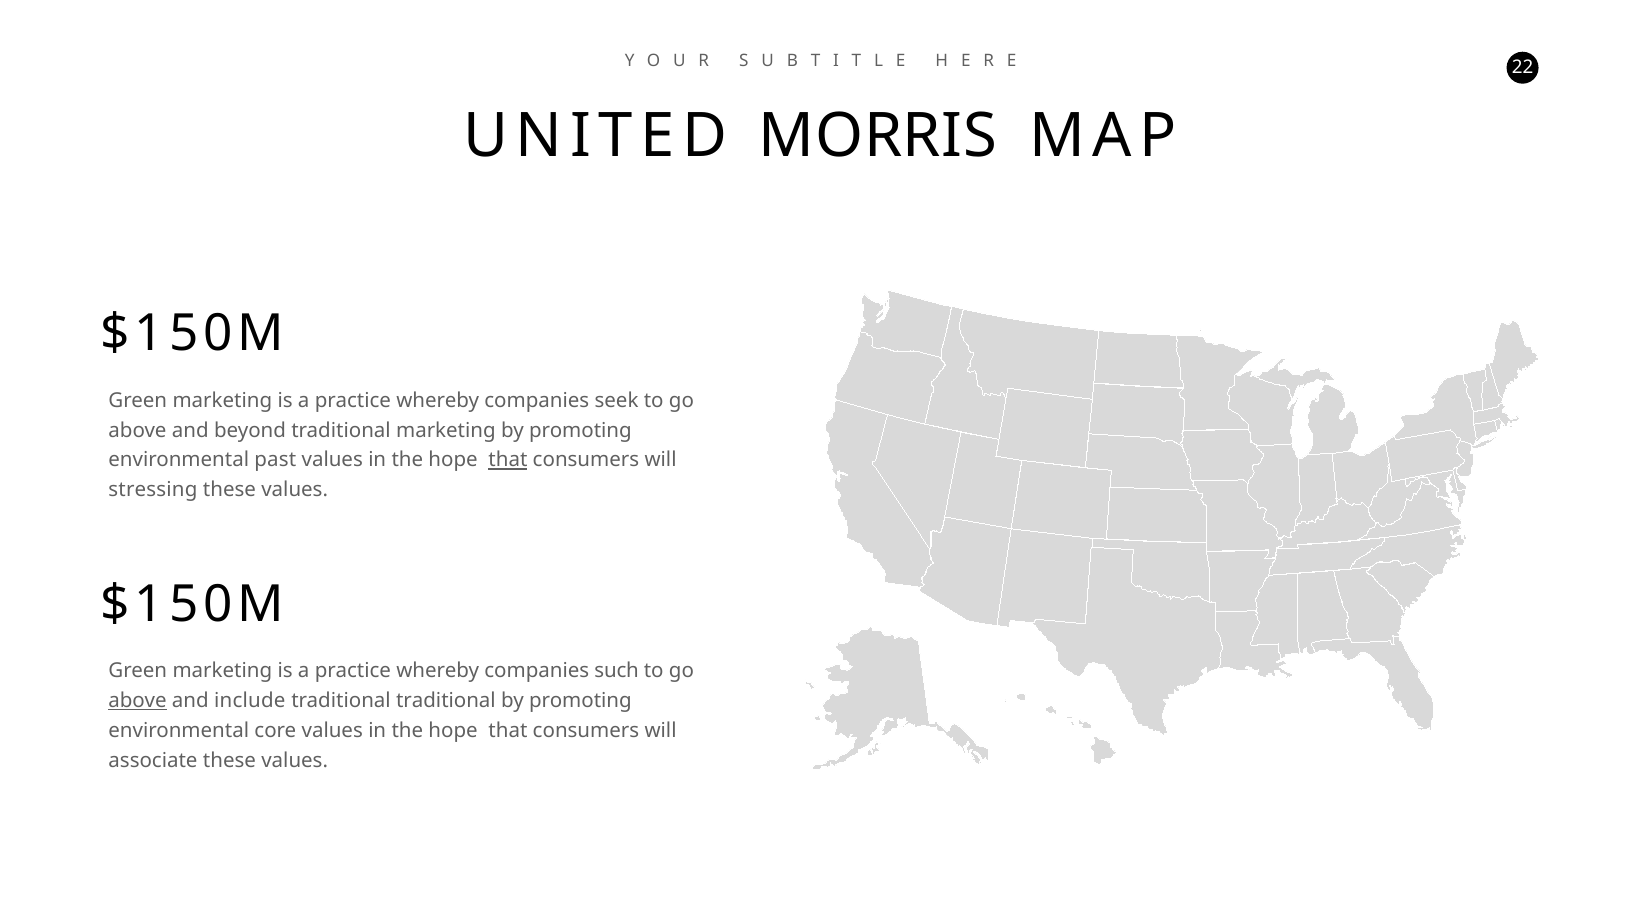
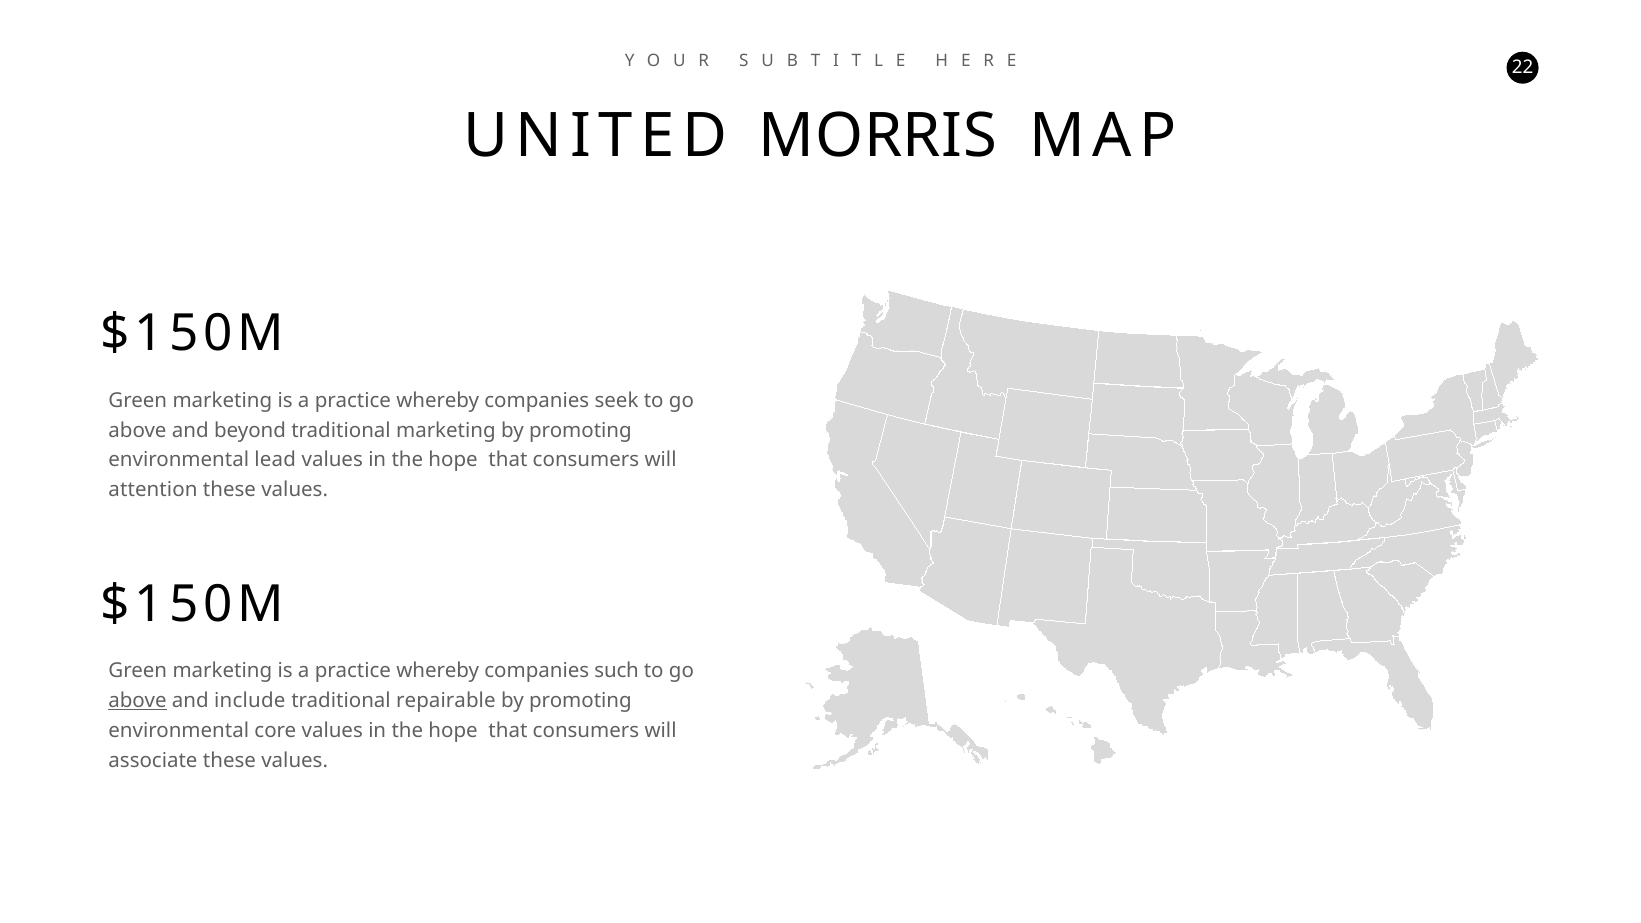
past: past -> lead (275, 460)
that underline: present -> none (508, 460)
stressing: stressing -> attention (153, 490)
traditional traditional: traditional -> repairable (446, 701)
